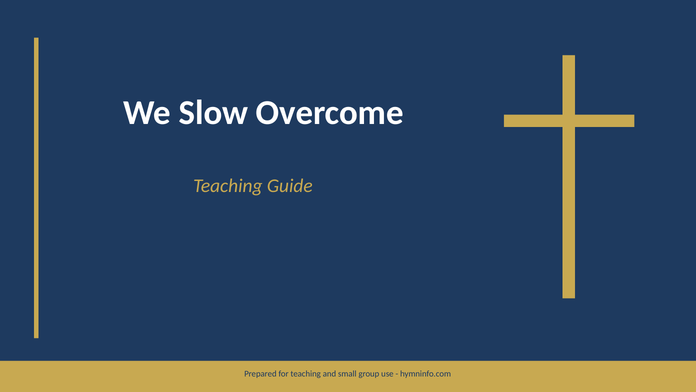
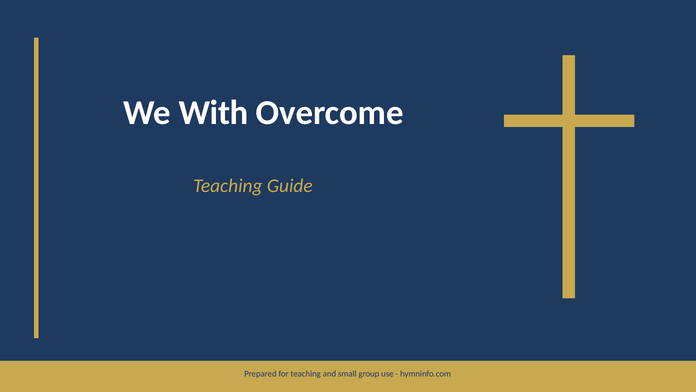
Slow: Slow -> With (214, 112)
